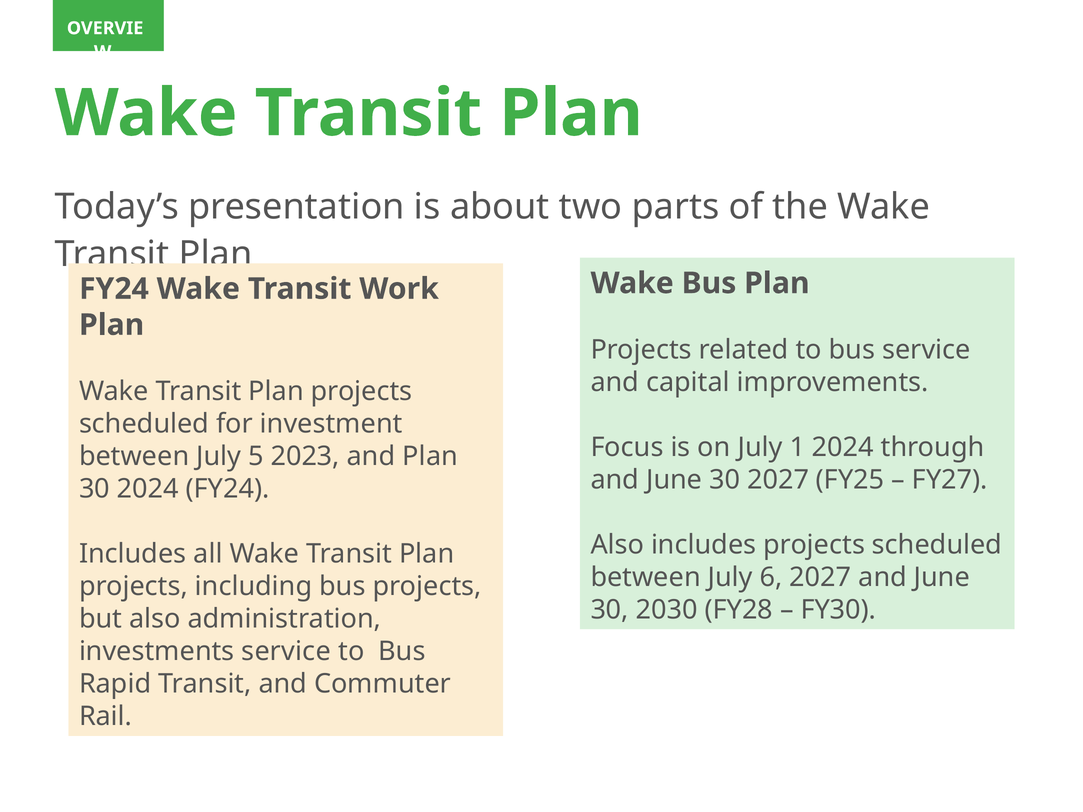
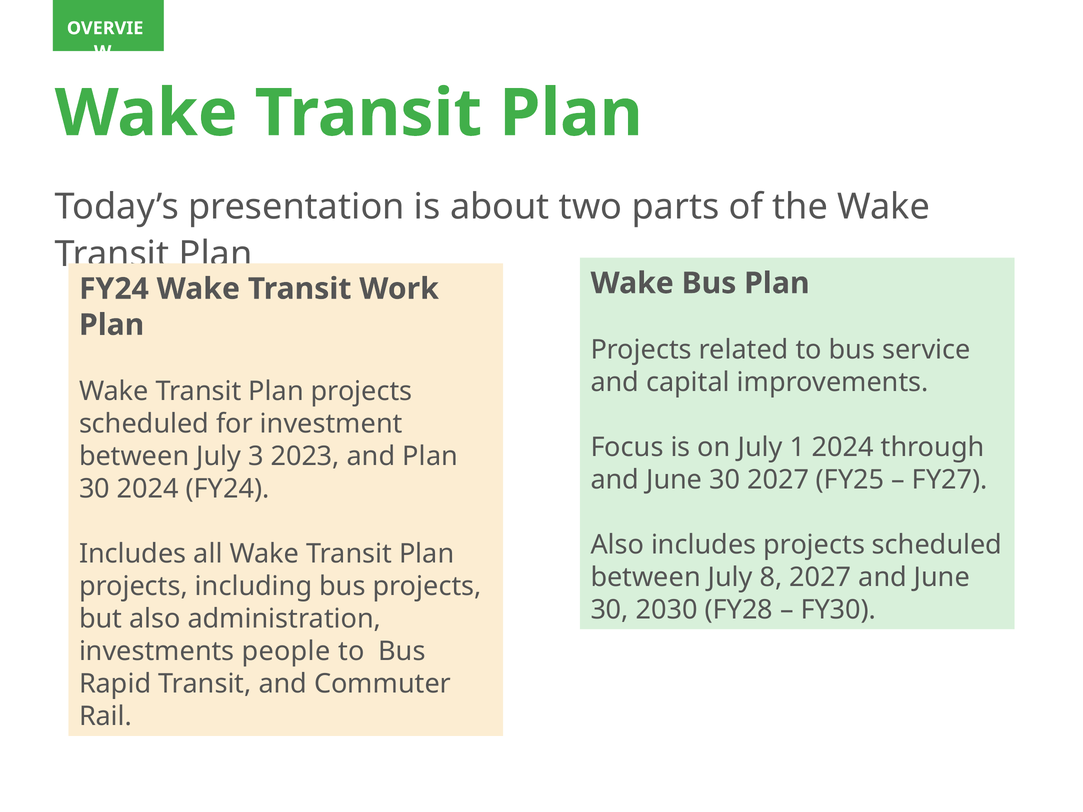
5: 5 -> 3 (256, 457)
6: 6 -> 8 (771, 577)
investments service: service -> people (286, 652)
